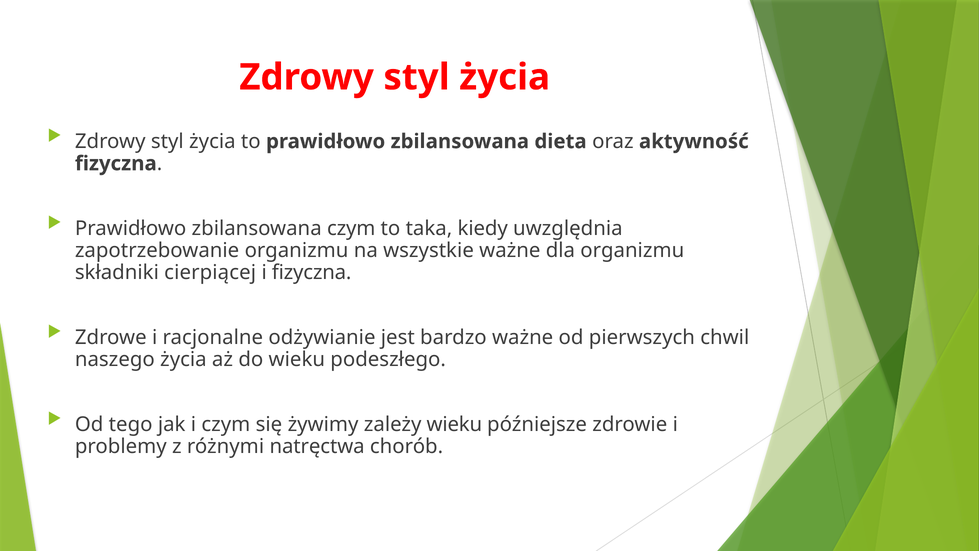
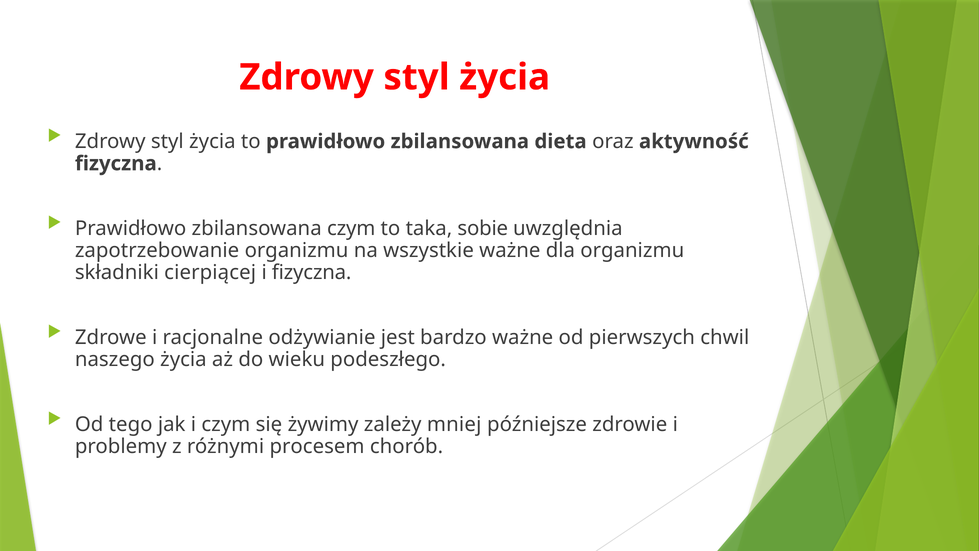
kiedy: kiedy -> sobie (483, 228)
zależy wieku: wieku -> mniej (454, 424)
natręctwa: natręctwa -> procesem (317, 446)
